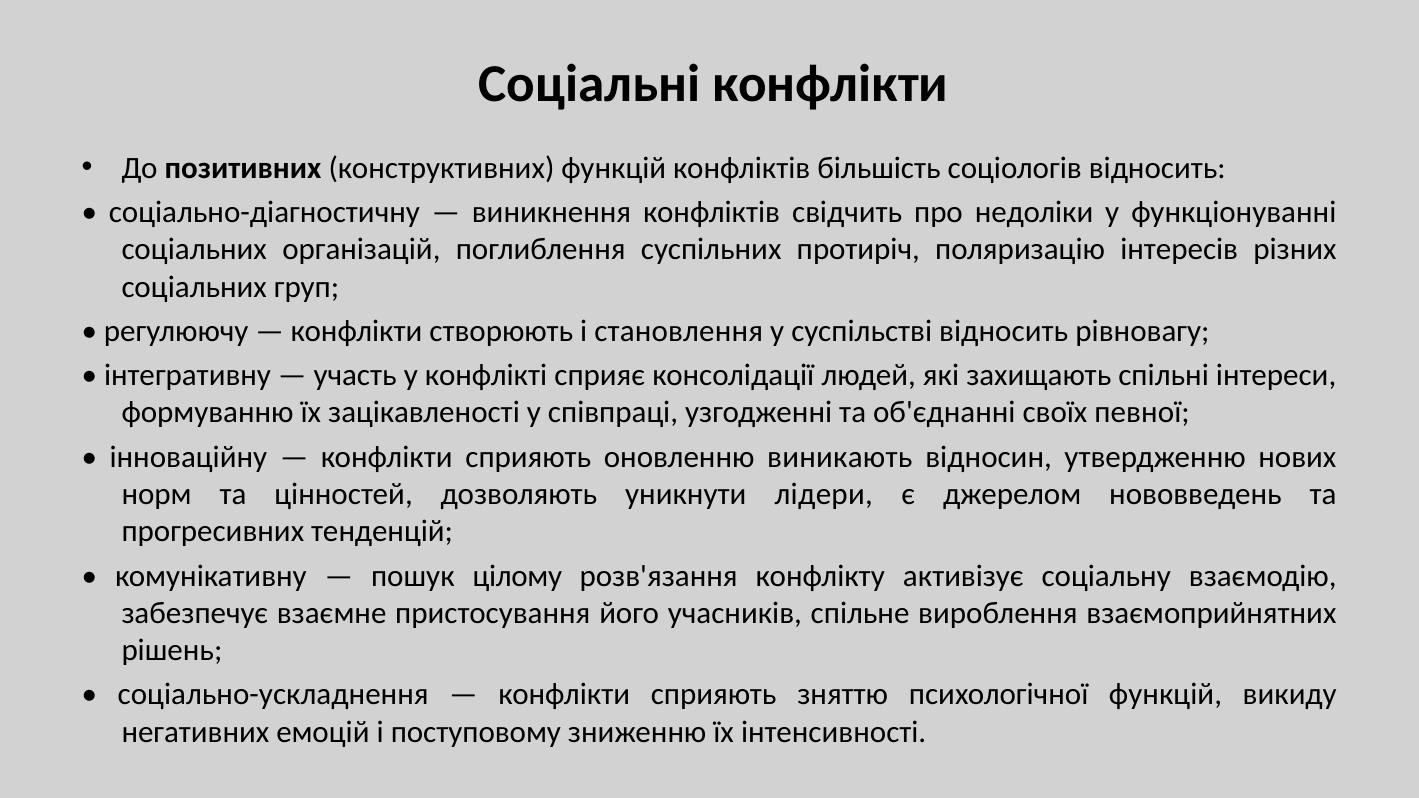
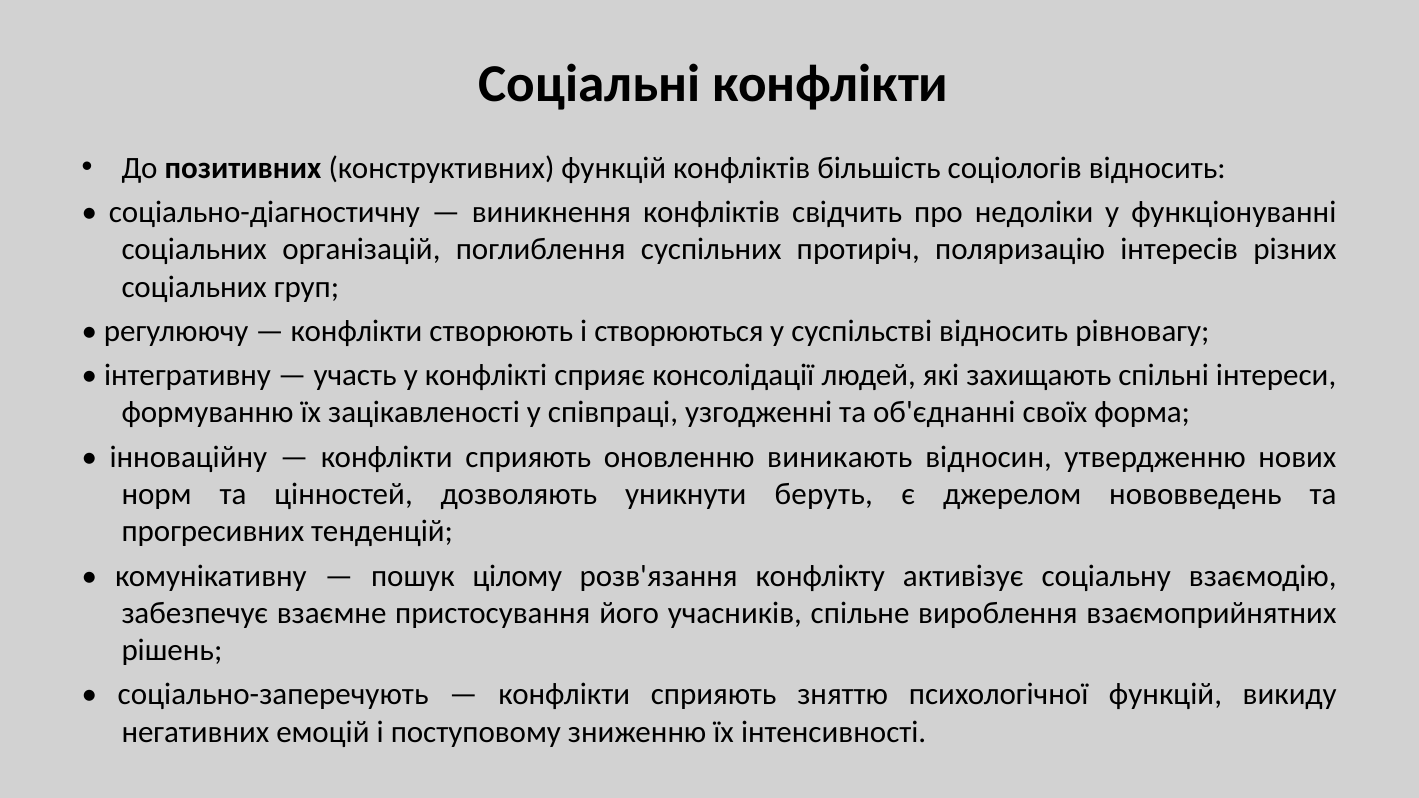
становлення: становлення -> створюються (679, 331)
певної: певної -> форма (1142, 413)
лідери: лідери -> беруть (824, 494)
соціально-ускладнення: соціально-ускладнення -> соціально-заперечують (273, 695)
